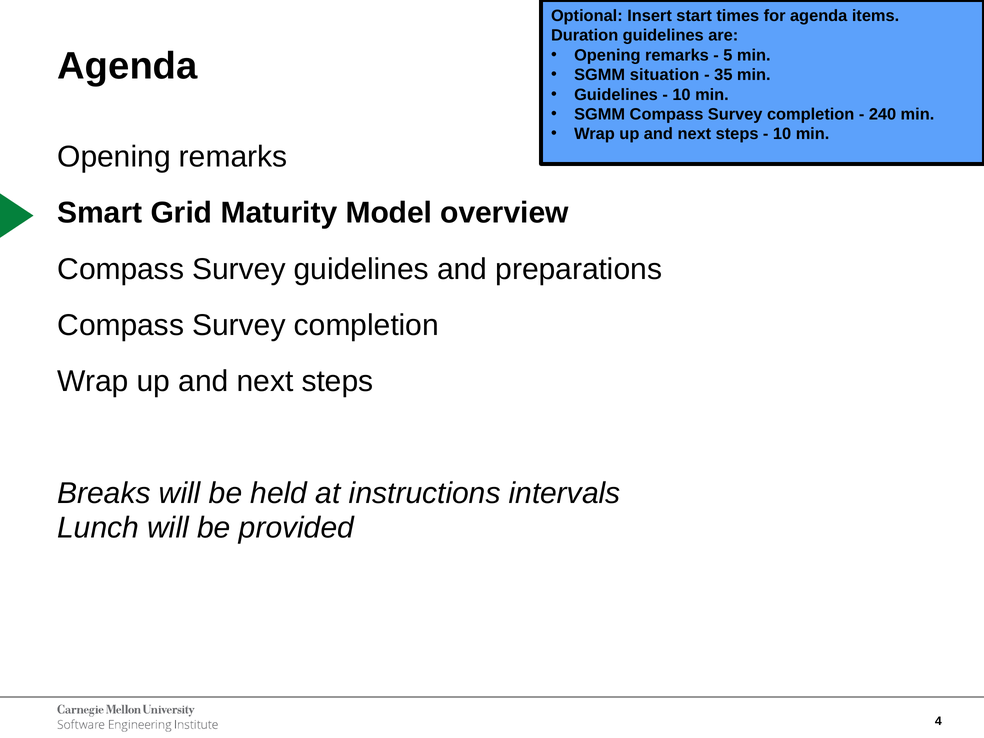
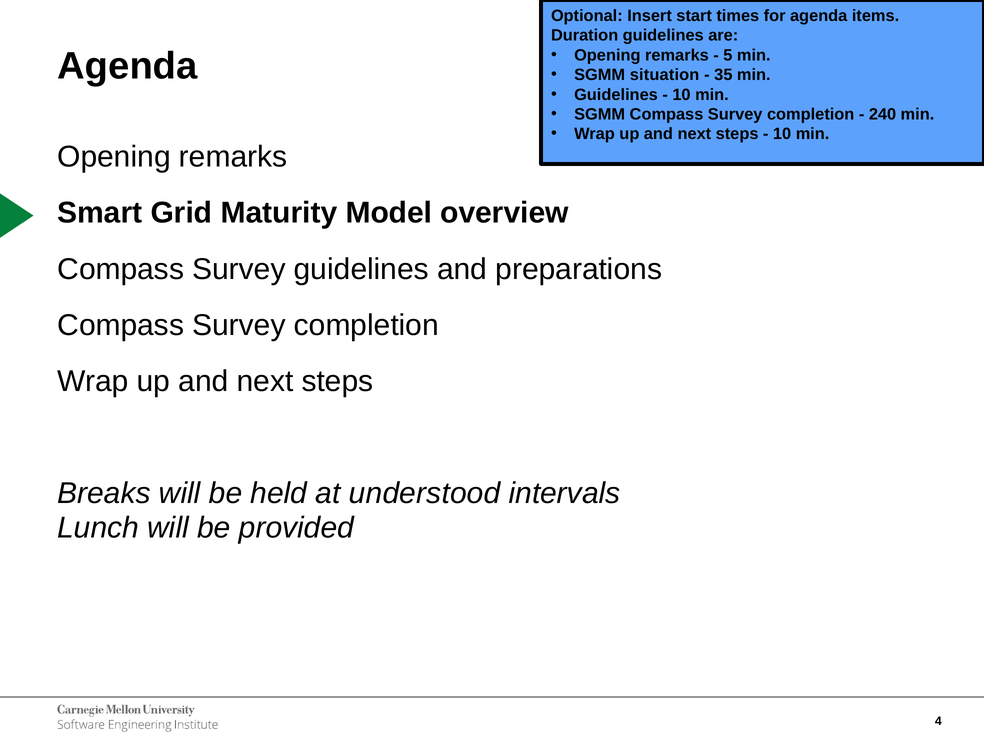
instructions: instructions -> understood (425, 493)
